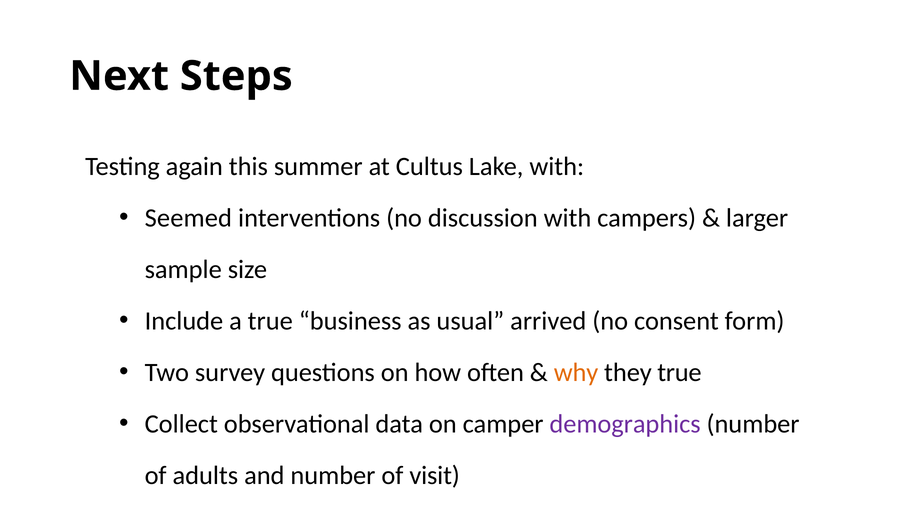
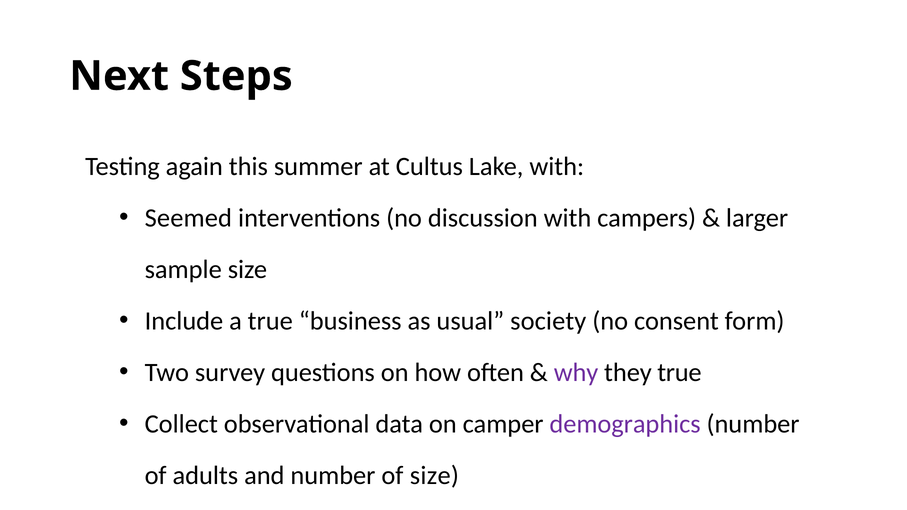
arrived: arrived -> society (548, 321)
why colour: orange -> purple (576, 373)
of visit: visit -> size (434, 476)
